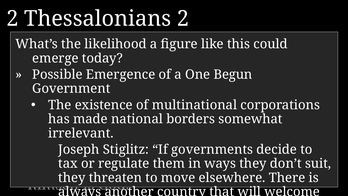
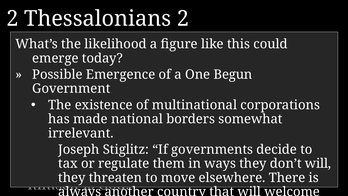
suit: suit -> will (318, 163)
